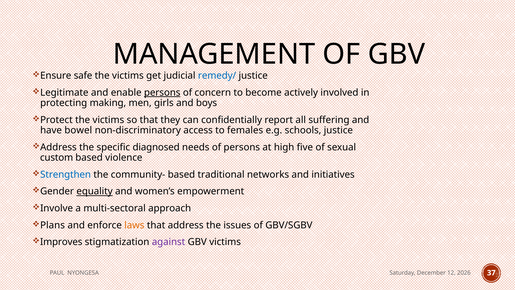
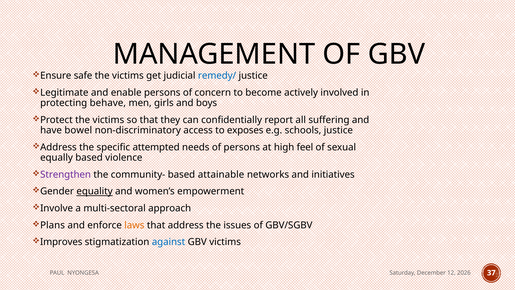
persons underline: present -> none (162, 93)
making: making -> behave (108, 103)
females: females -> exposes (245, 130)
diagnosed: diagnosed -> attempted (156, 147)
five: five -> feel (305, 147)
custom: custom -> equally (57, 158)
Strengthen colour: blue -> purple (66, 174)
traditional: traditional -> attainable (221, 174)
against colour: purple -> blue (168, 242)
